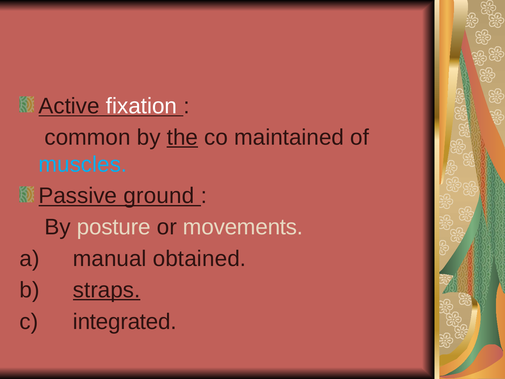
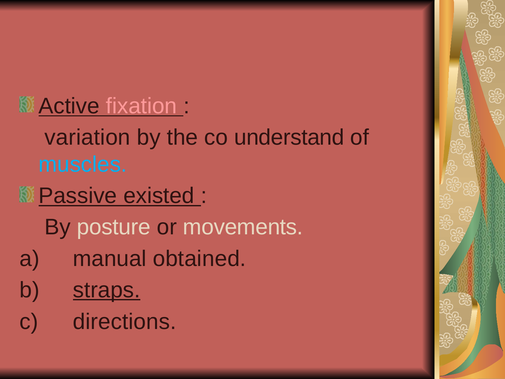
fixation colour: white -> pink (141, 106)
common: common -> variation (87, 137)
the underline: present -> none (182, 137)
maintained: maintained -> understand (289, 137)
ground: ground -> existed (159, 196)
integrated: integrated -> directions (125, 321)
